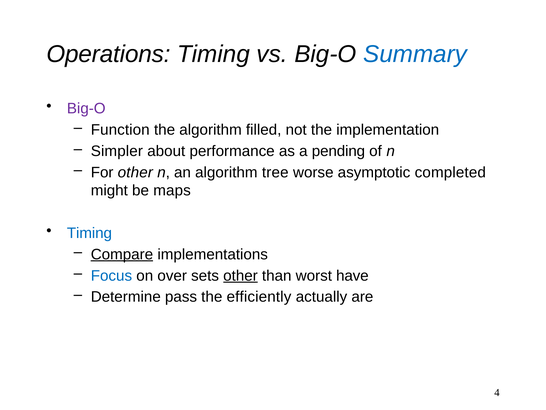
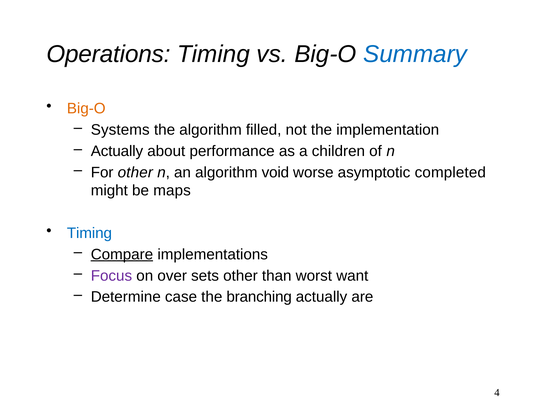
Big-O colour: purple -> orange (86, 108)
Function: Function -> Systems (120, 130)
Simpler: Simpler -> Actually (117, 151)
pending: pending -> children (338, 151)
tree: tree -> void (275, 172)
Focus colour: blue -> purple (111, 275)
other underline: present -> none (240, 275)
have: have -> want (352, 275)
pass: pass -> case (181, 297)
efficiently: efficiently -> branching (259, 297)
